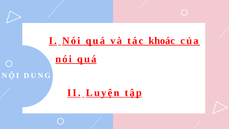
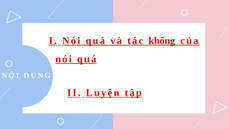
khoác: khoác -> khổng (162, 41)
